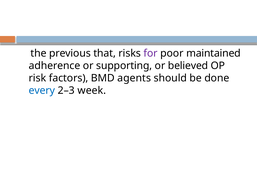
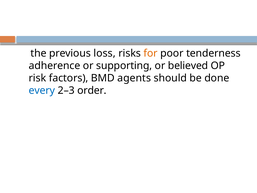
that: that -> loss (105, 53)
for colour: purple -> orange (151, 53)
maintained: maintained -> tenderness (213, 53)
week: week -> order (92, 90)
